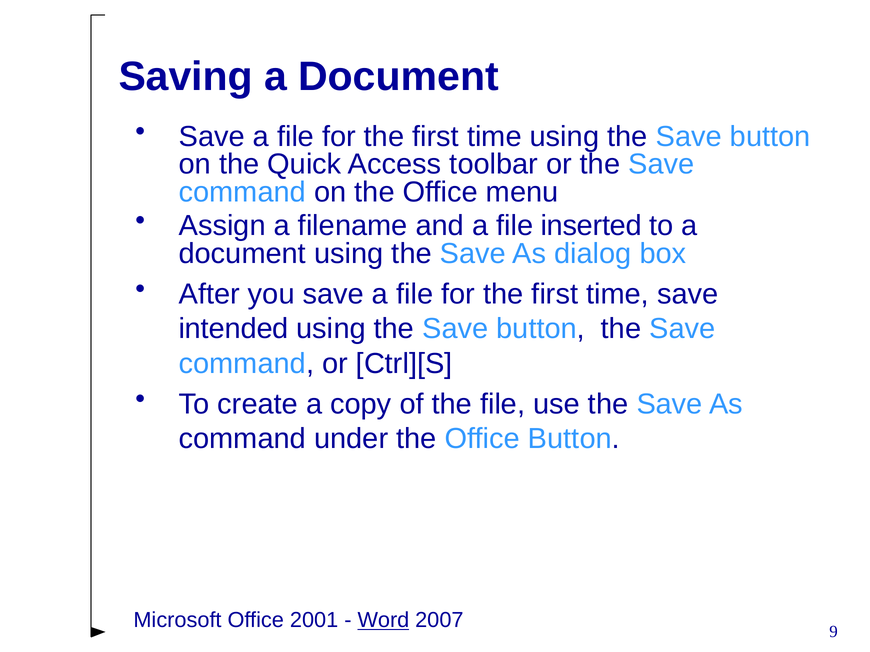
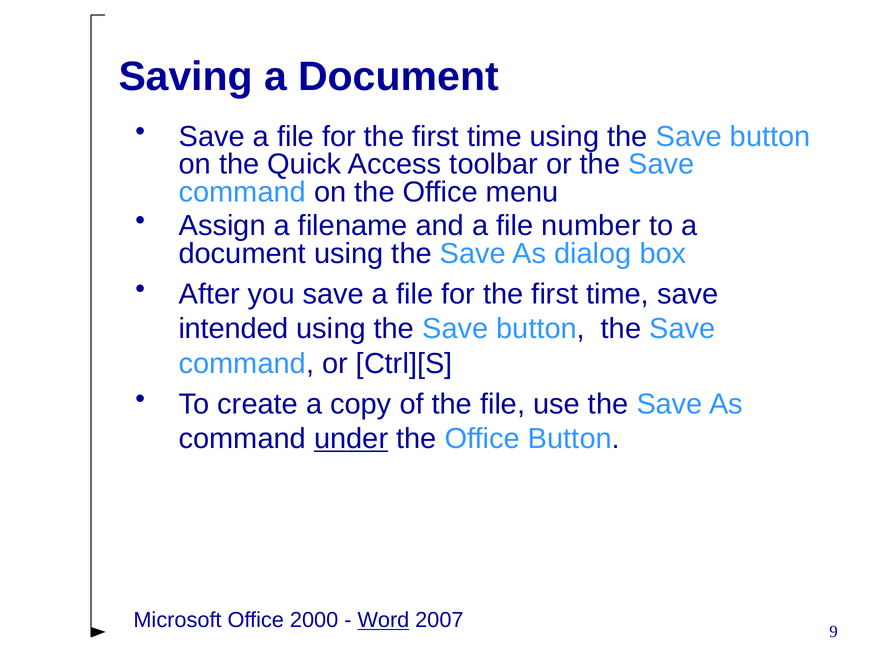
inserted: inserted -> number (591, 226)
under underline: none -> present (351, 439)
2001: 2001 -> 2000 (314, 621)
